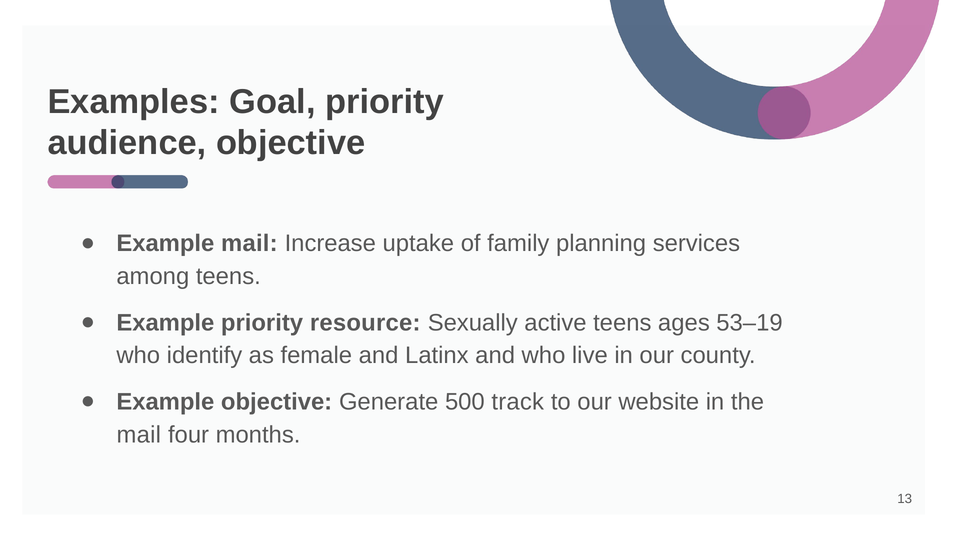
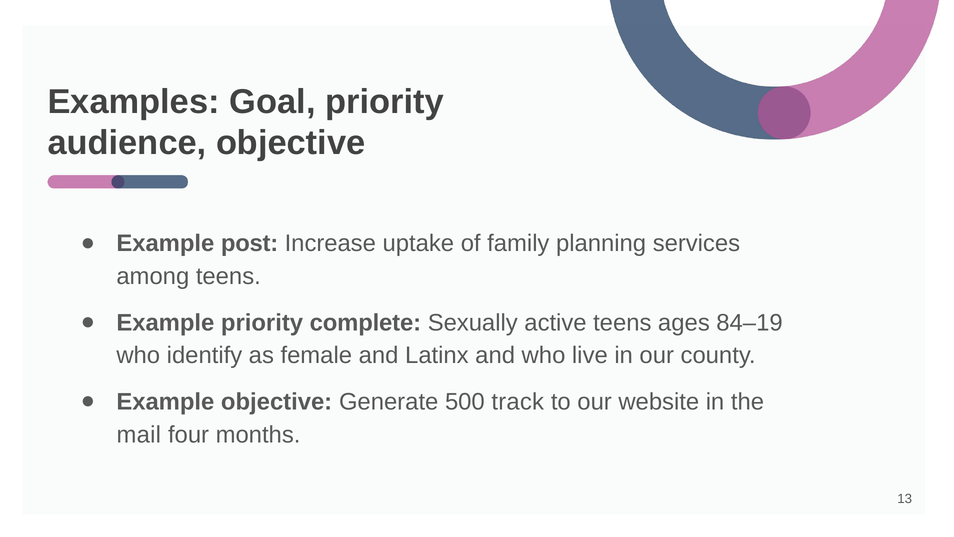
Example mail: mail -> post (250, 243)
resource: resource -> complete (365, 322)
53–19: 53–19 -> 84–19 (749, 322)
